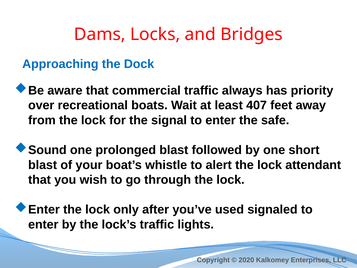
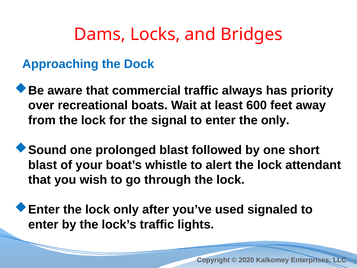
407: 407 -> 600 (257, 105)
the safe: safe -> only (275, 120)
